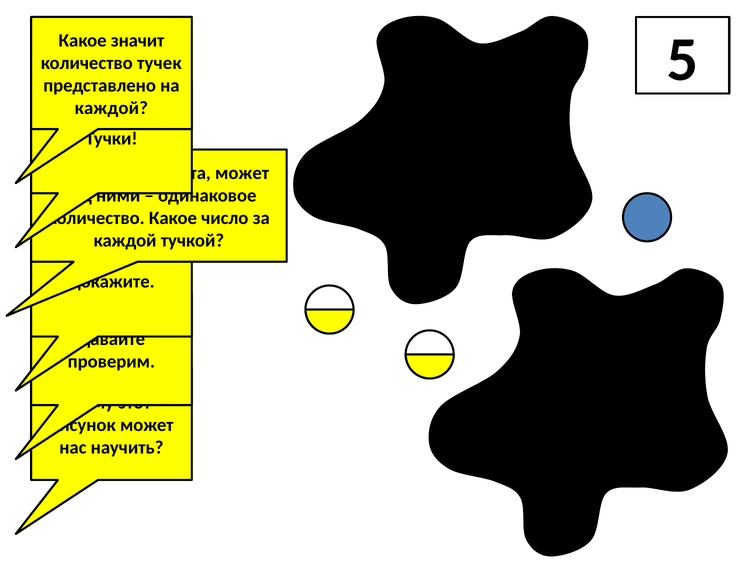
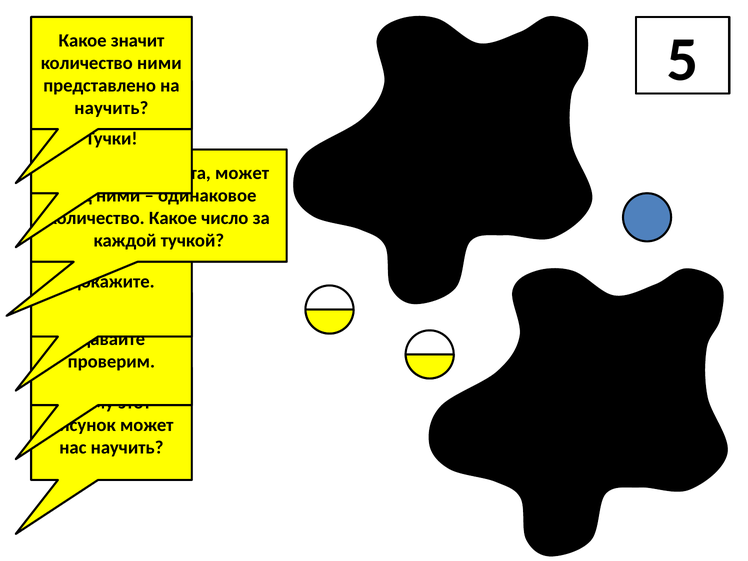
количество тучек: тучек -> ними (159, 63)
каждой: каждой -> научить (111, 108)
